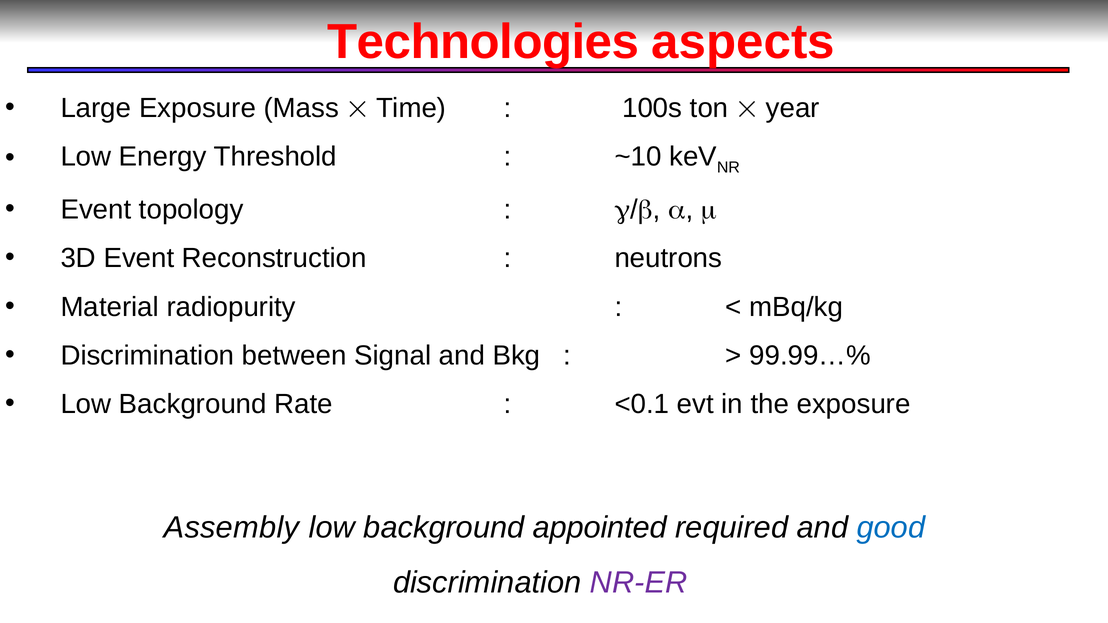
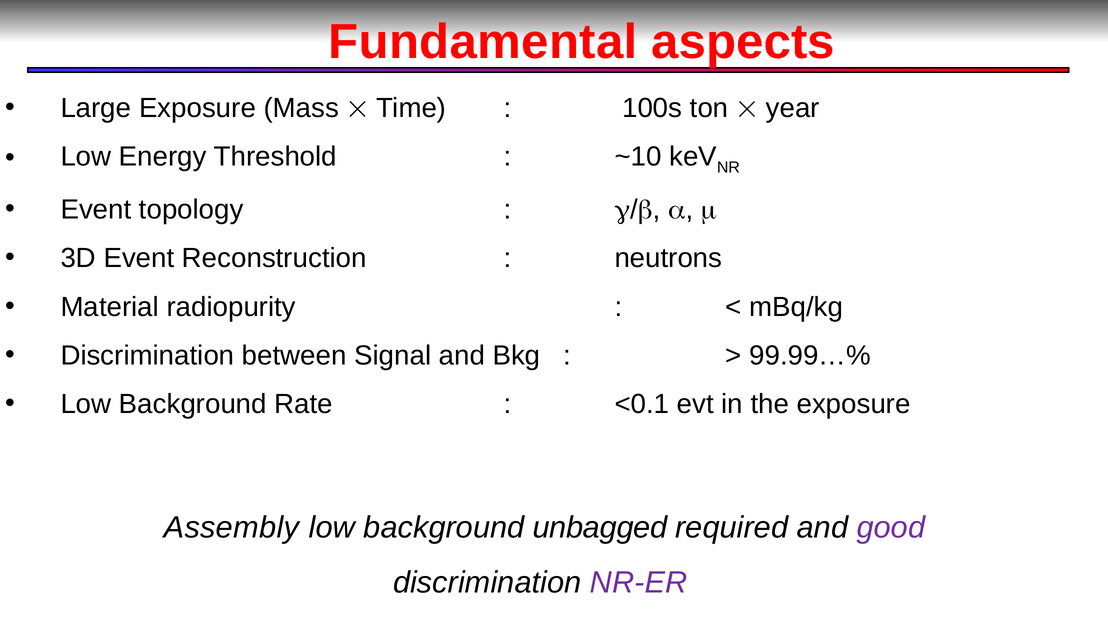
Technologies: Technologies -> Fundamental (483, 42)
appointed: appointed -> unbagged (600, 528)
good colour: blue -> purple (891, 528)
